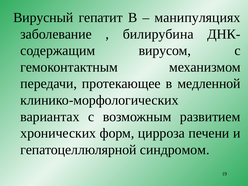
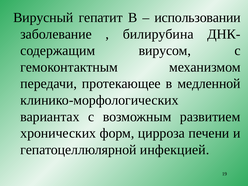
манипуляциях: манипуляциях -> использовании (198, 18)
синдромом: синдромом -> инфекцией (175, 150)
